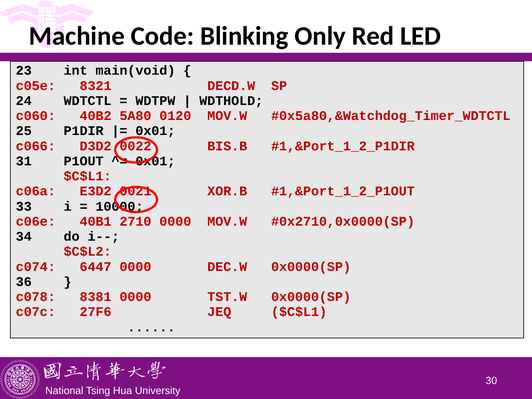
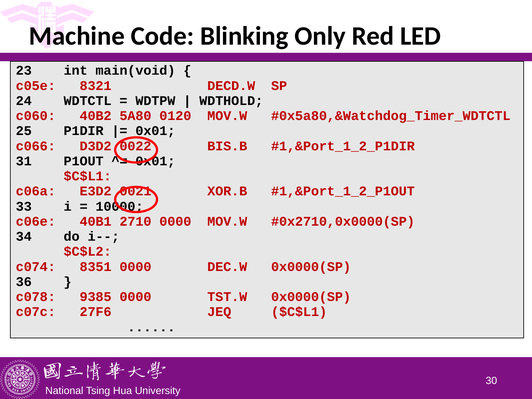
6447: 6447 -> 8351 (96, 267)
8381: 8381 -> 9385 (96, 297)
